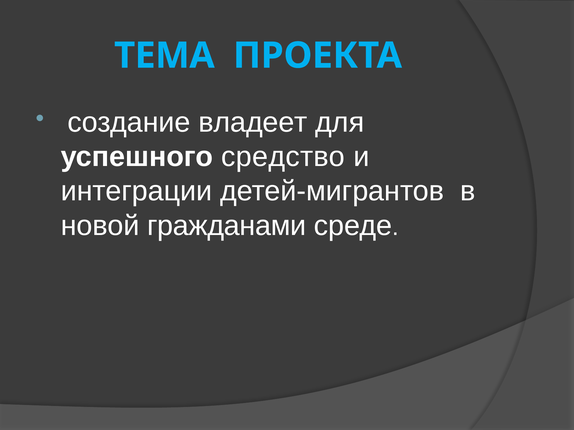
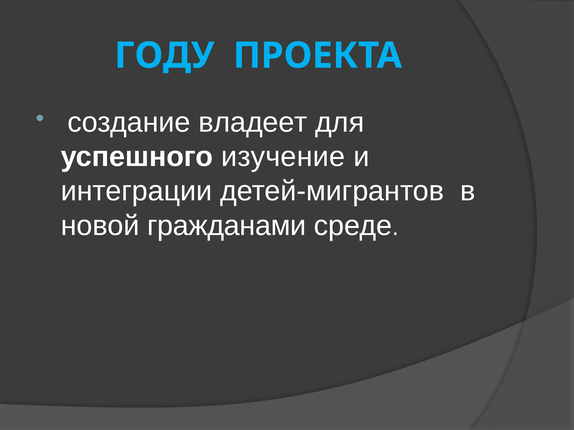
ТЕМА: ТЕМА -> ГОДУ (164, 56)
средство: средство -> изучение (283, 157)
